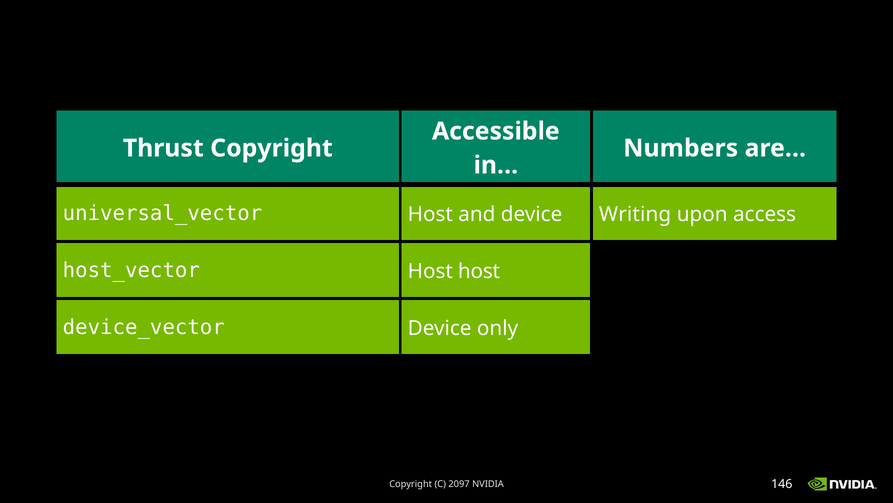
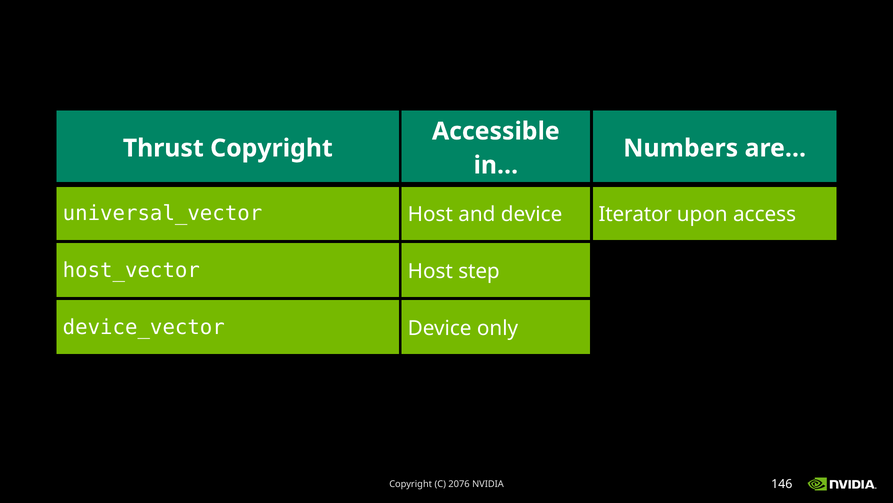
Writing: Writing -> Iterator (635, 214)
Host host: host -> step (479, 271)
2097: 2097 -> 2076 (459, 483)
